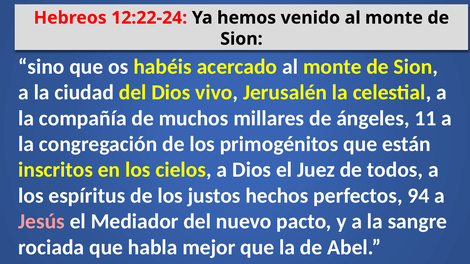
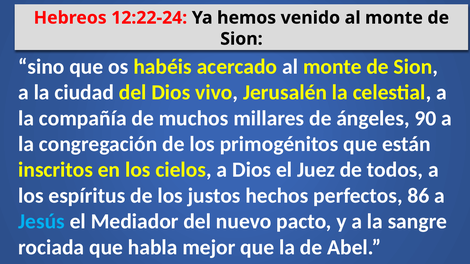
11: 11 -> 90 (425, 118)
94: 94 -> 86 (418, 196)
Jesús colour: pink -> light blue (42, 222)
